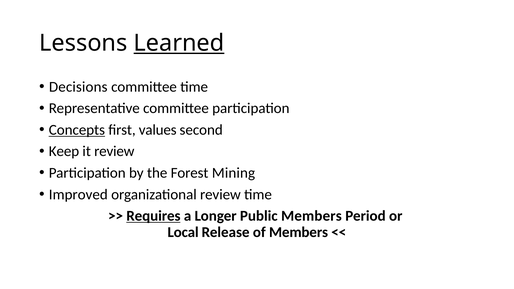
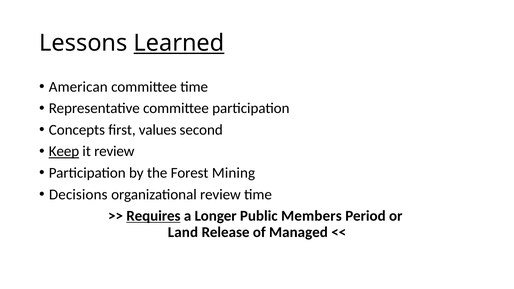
Decisions: Decisions -> American (78, 87)
Concepts underline: present -> none (77, 130)
Keep underline: none -> present (64, 151)
Improved: Improved -> Decisions (78, 194)
Local: Local -> Land (183, 232)
of Members: Members -> Managed (298, 232)
